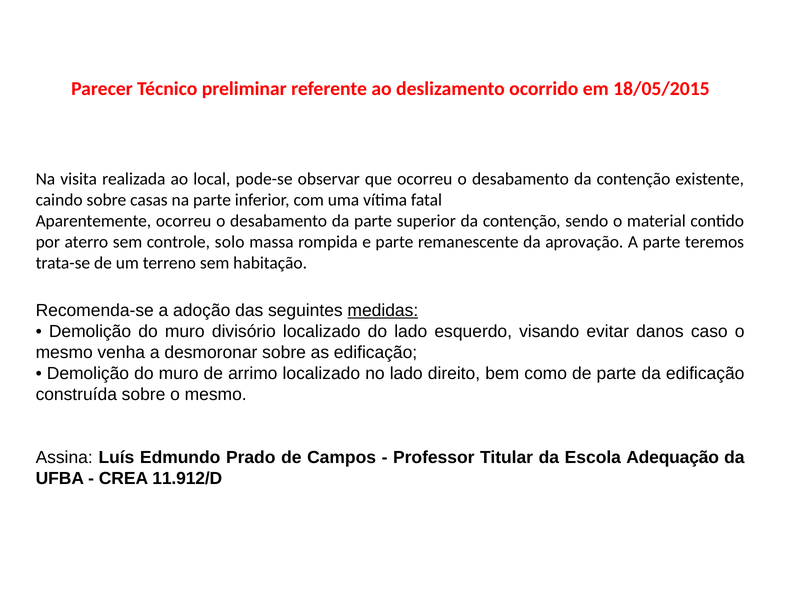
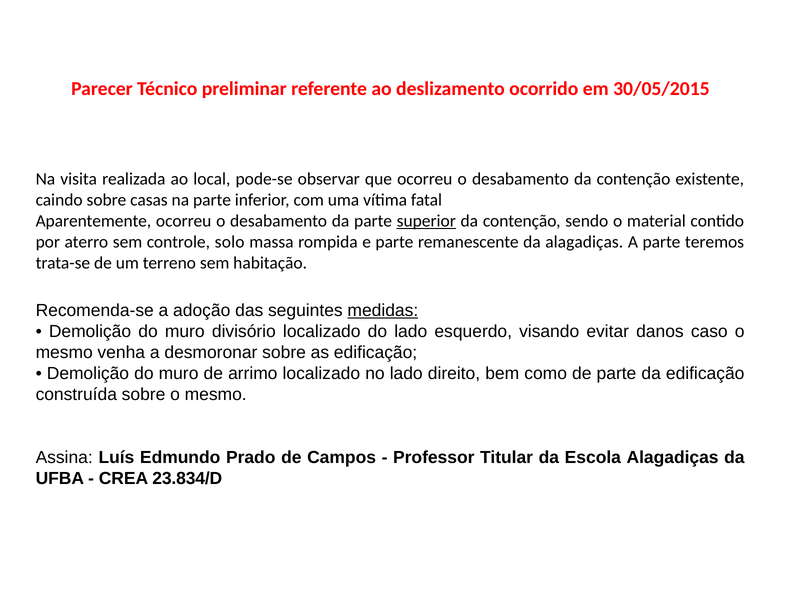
18/05/2015: 18/05/2015 -> 30/05/2015 (661, 89)
superior underline: none -> present (426, 221)
da aprovação: aprovação -> alagadiças (584, 242)
Escola Adequação: Adequação -> Alagadiças (673, 458)
11.912/D: 11.912/D -> 23.834/D (187, 479)
